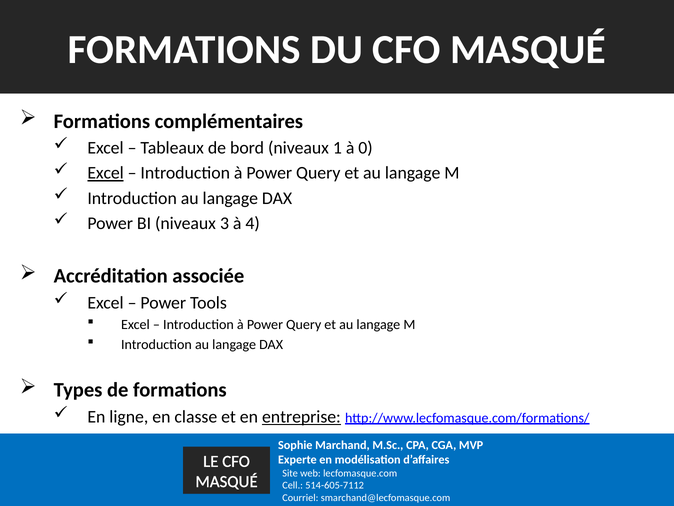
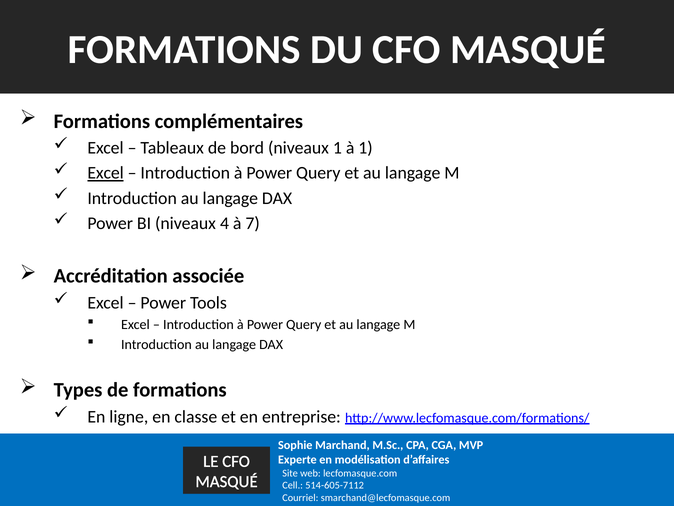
à 0: 0 -> 1 (366, 148)
3: 3 -> 4 (225, 223)
4: 4 -> 7 (253, 223)
entreprise underline: present -> none (301, 416)
